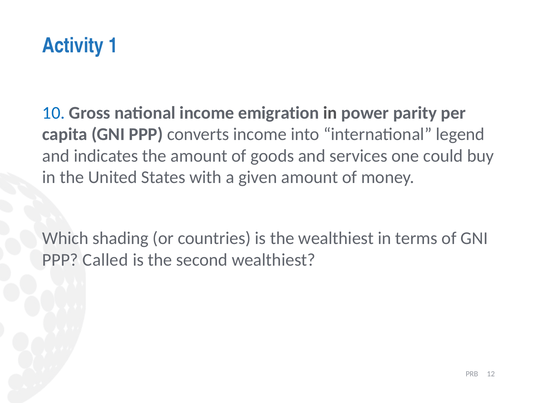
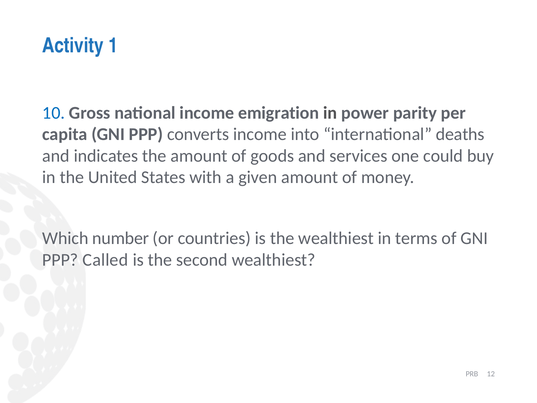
legend: legend -> deaths (460, 134)
shading: shading -> number (121, 238)
